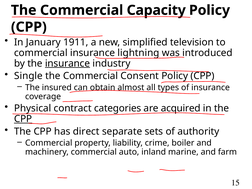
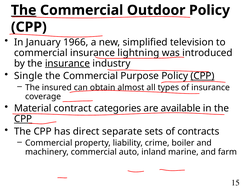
The underline: none -> present (24, 10)
Capacity: Capacity -> Outdoor (156, 10)
1911: 1911 -> 1966 (76, 42)
Consent: Consent -> Purpose (140, 76)
CPP underline: none -> present (202, 76)
Physical: Physical -> Material (33, 108)
acquired: acquired -> available (181, 108)
authority: authority -> contracts (198, 131)
